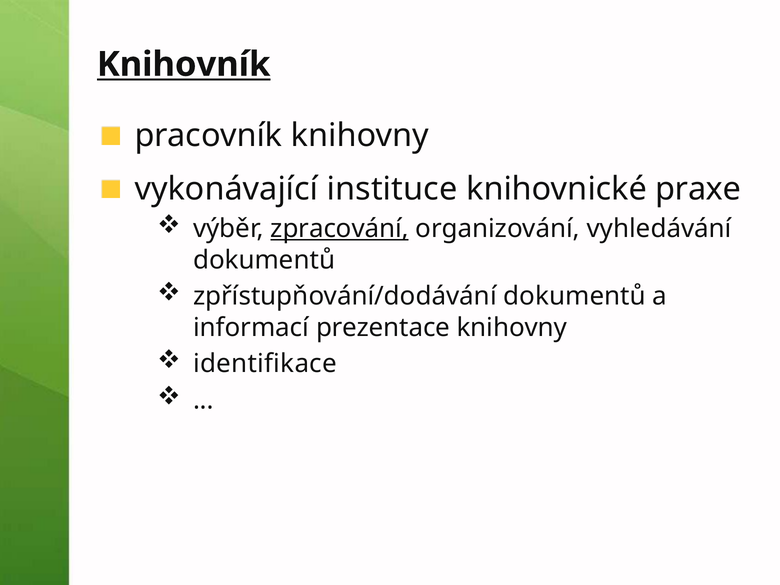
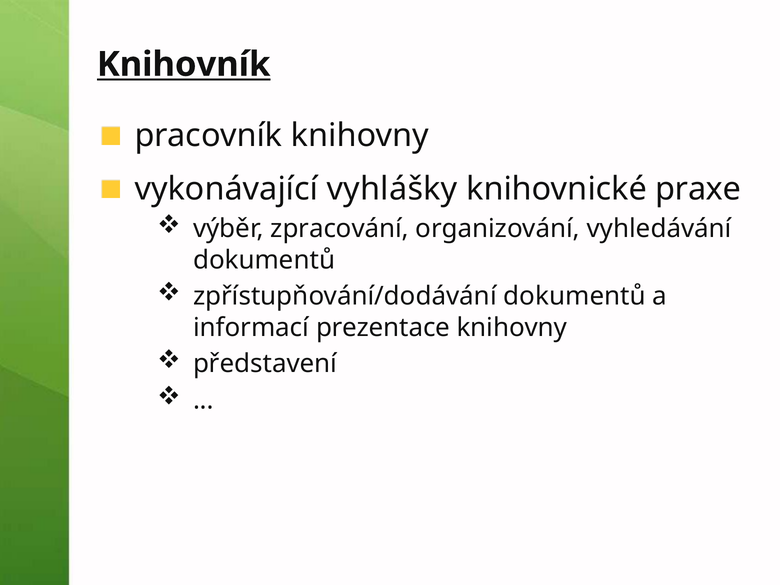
instituce: instituce -> vyhlášky (392, 189)
zpracování underline: present -> none (340, 229)
identifikace: identifikace -> představení (265, 364)
